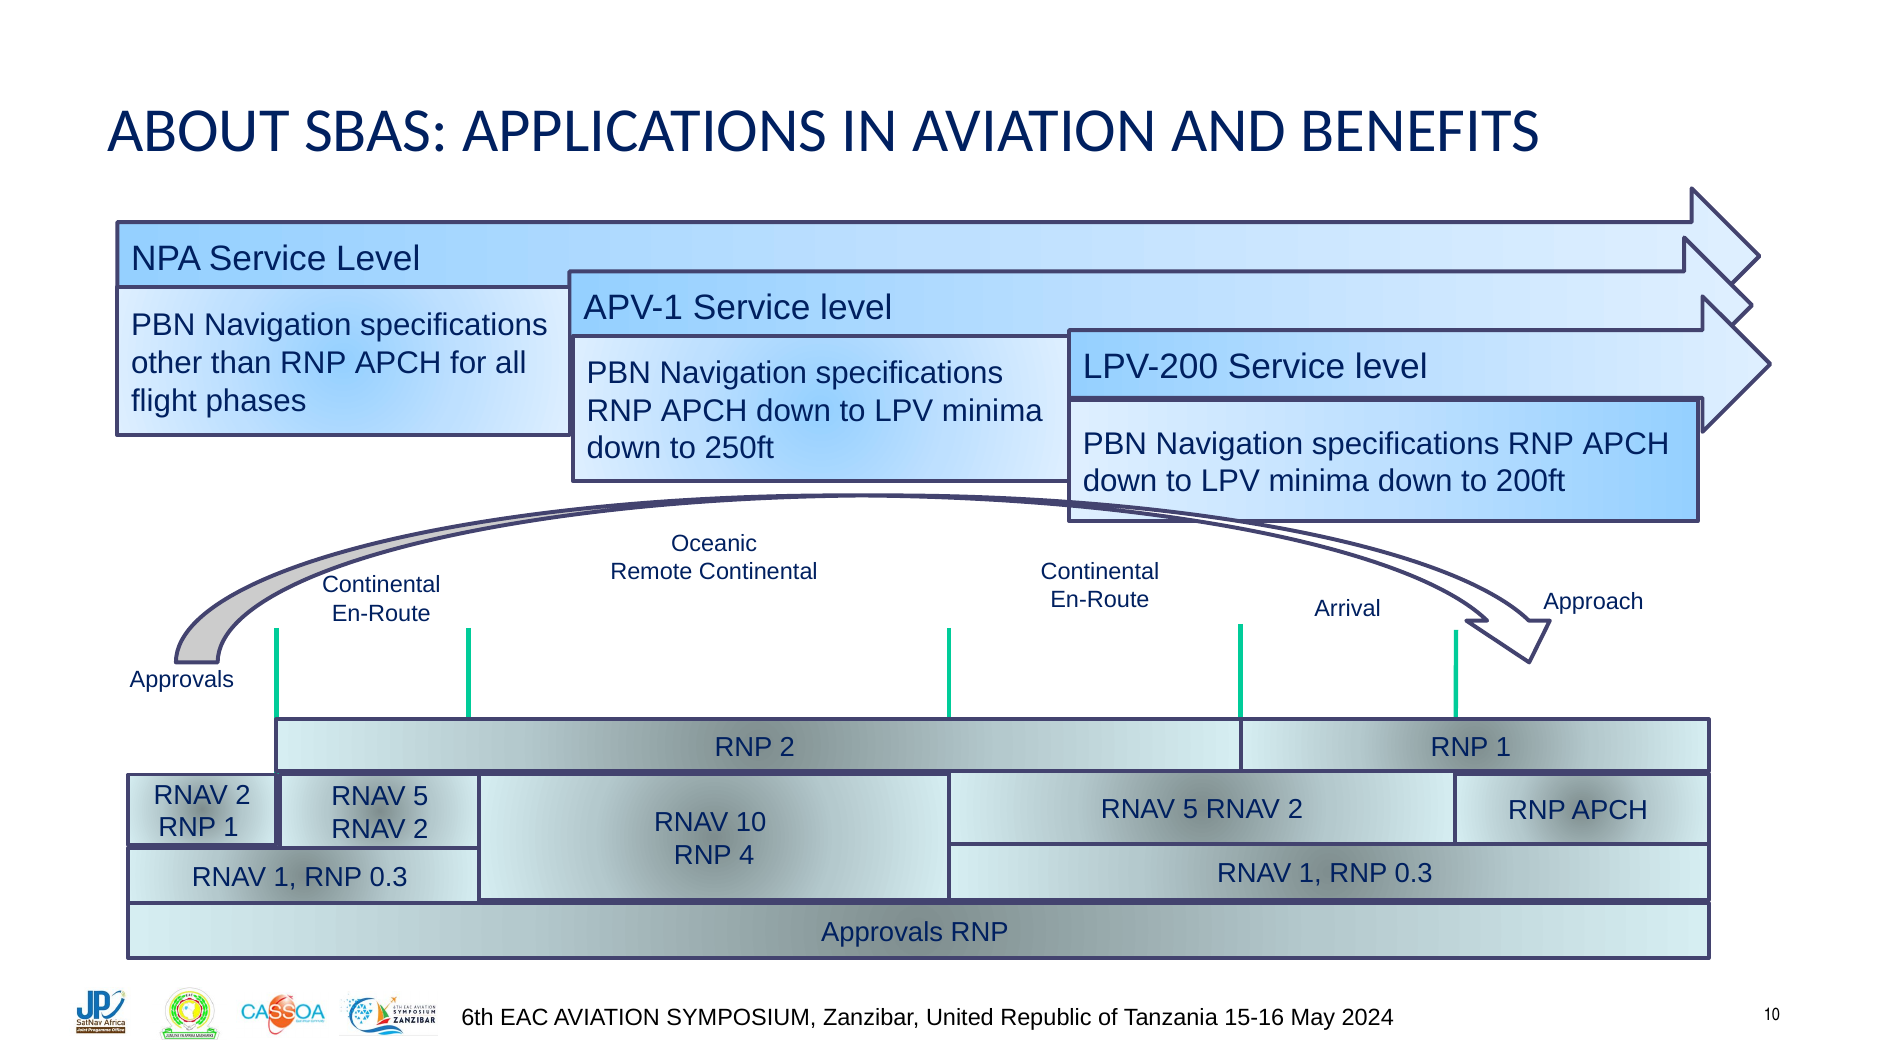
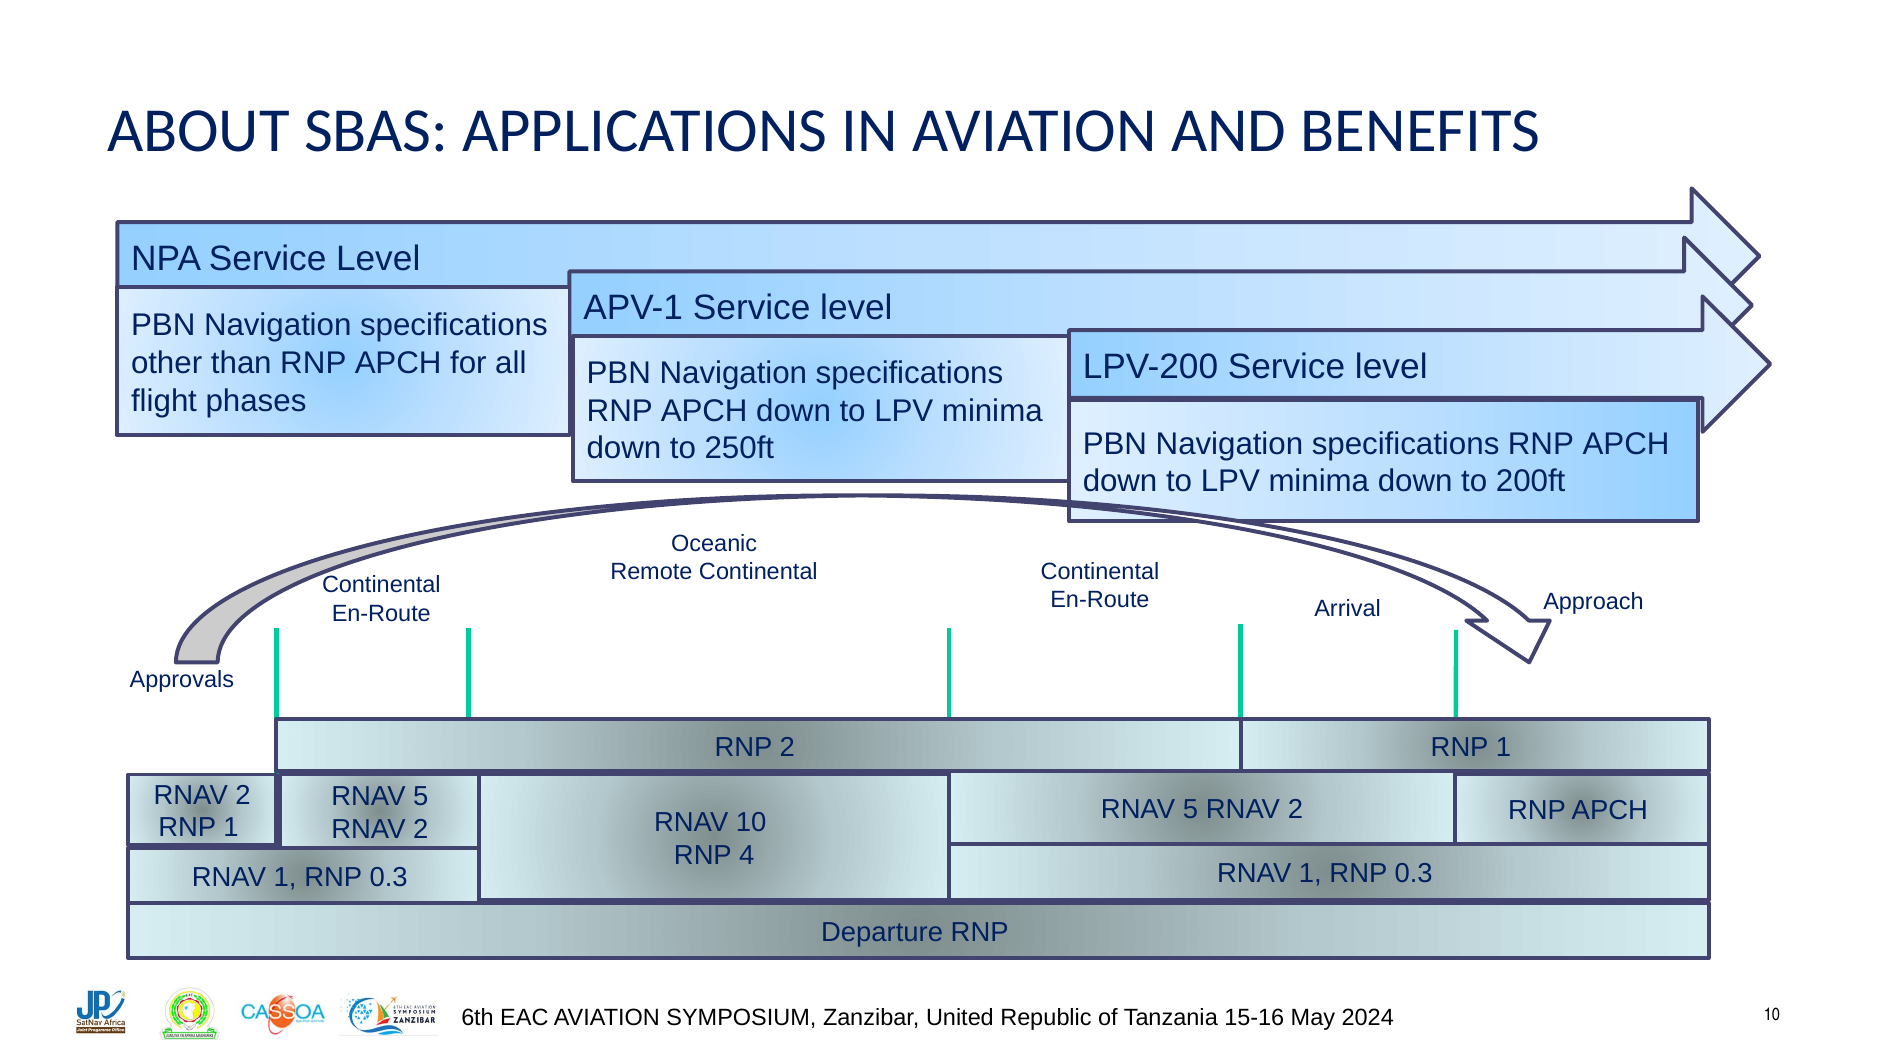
Approvals: Approvals -> Departure (882, 932)
